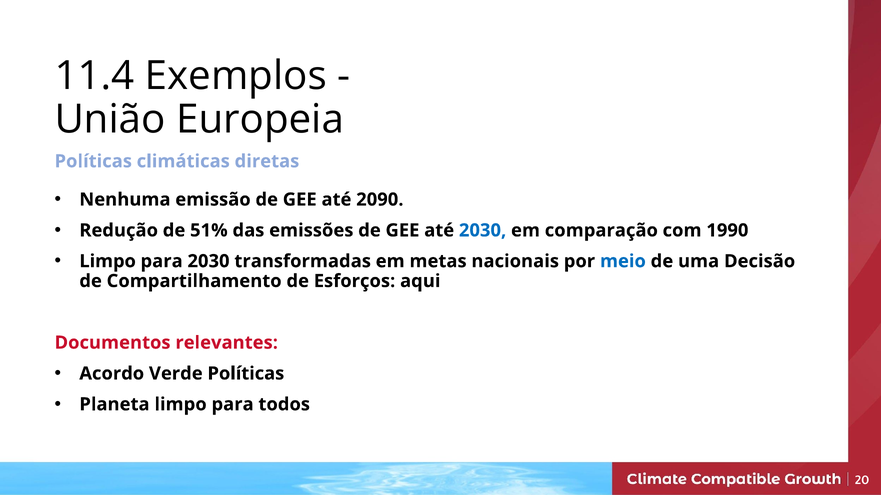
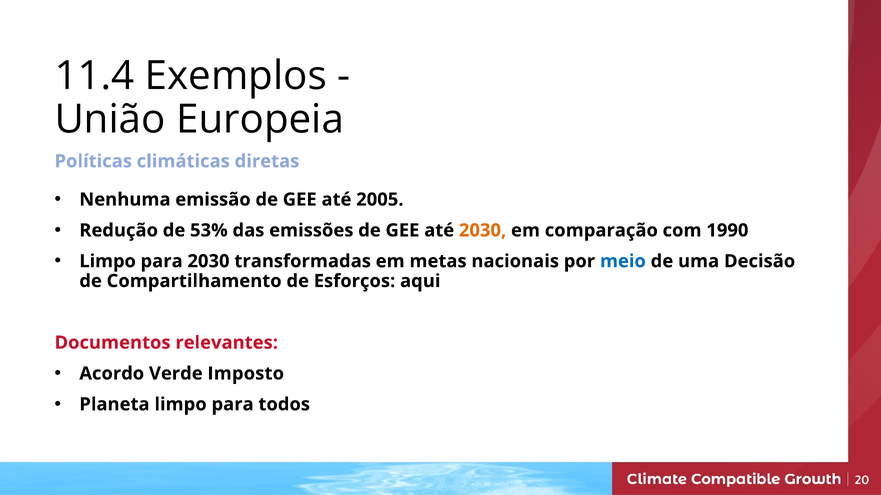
2090: 2090 -> 2005 (380, 200)
51%: 51% -> 53% (209, 231)
2030 colour: blue -> orange (483, 231)
Verde Políticas: Políticas -> Imposto (246, 374)
